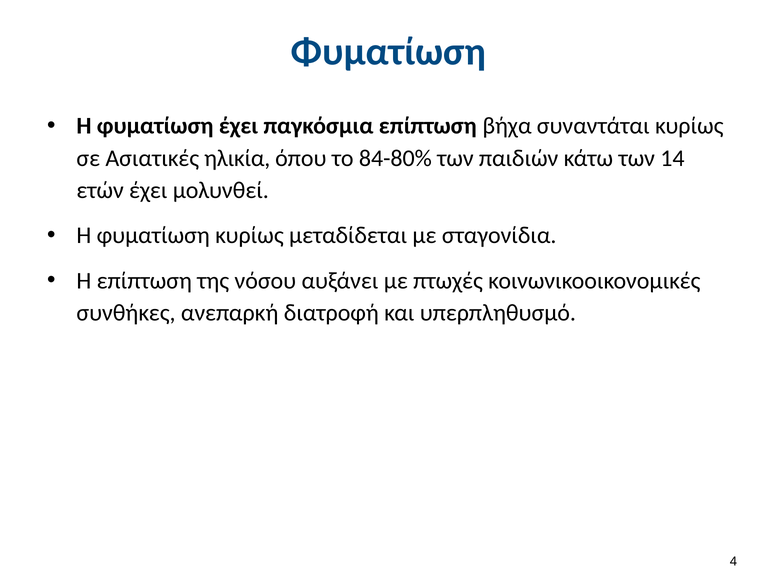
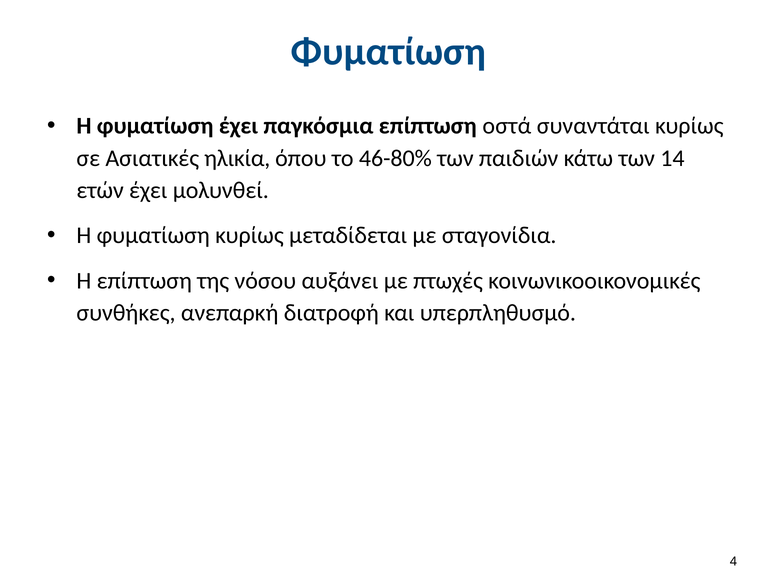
βήχα: βήχα -> οστά (507, 126)
84-80%: 84-80% -> 46-80% (395, 158)
